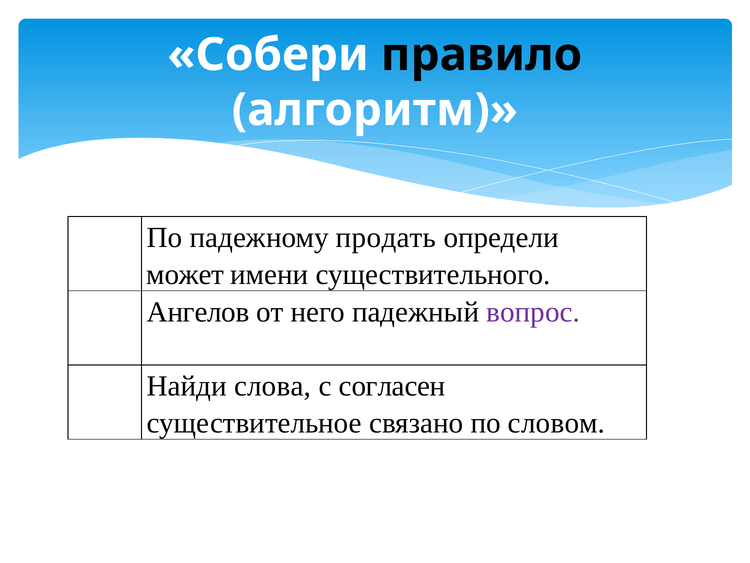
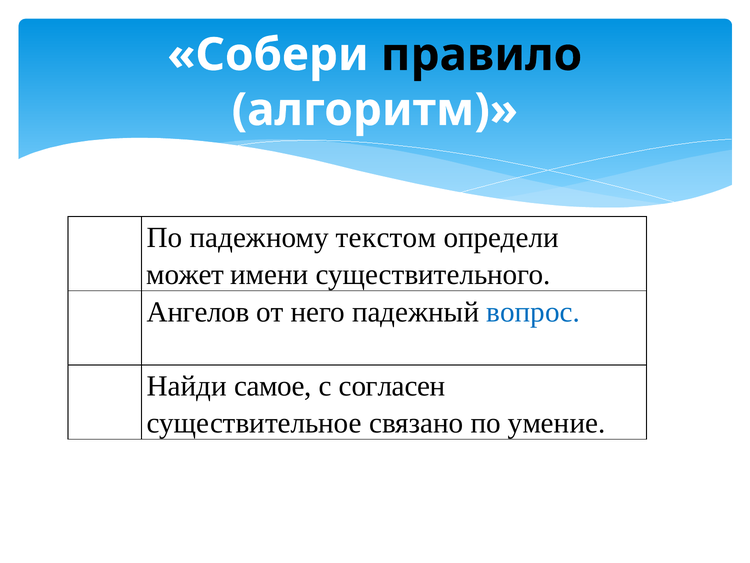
продать: продать -> текстом (386, 237)
вопрос colour: purple -> blue (533, 312)
слова: слова -> самое (273, 386)
словом: словом -> умение (557, 423)
